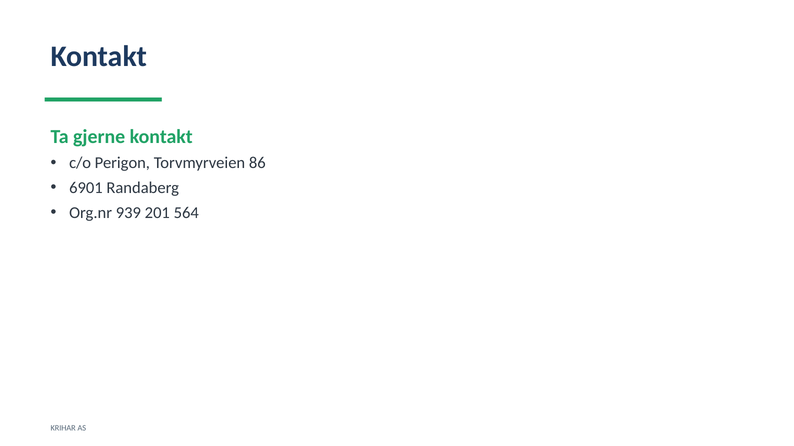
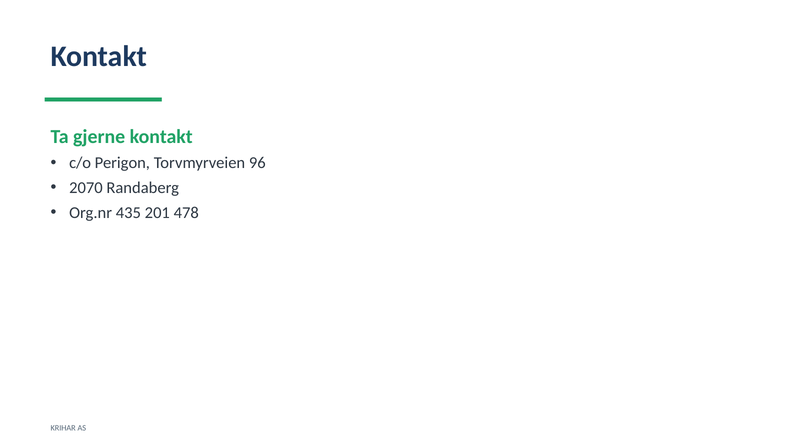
86: 86 -> 96 (257, 163)
6901: 6901 -> 2070 (86, 188)
939: 939 -> 435 (128, 213)
564: 564 -> 478 (186, 213)
